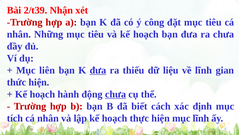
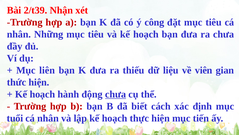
đưa underline: present -> none (98, 70)
về lĩnh: lĩnh -> viên (204, 70)
tích: tích -> tuổi (15, 118)
mục lĩnh: lĩnh -> tiến (201, 118)
